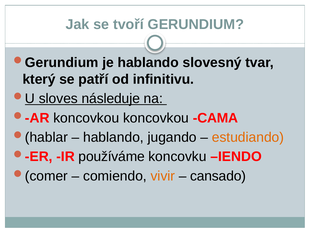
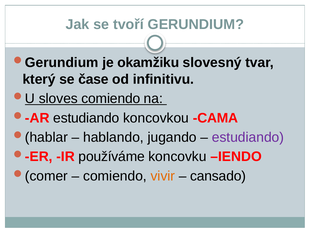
je hablando: hablando -> okamžiku (148, 63)
patří: patří -> čase (93, 79)
sloves následuje: následuje -> comiendo (111, 98)
koncovkou: koncovkou -> estudiando (86, 118)
estudiando colour: orange -> purple (248, 137)
